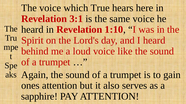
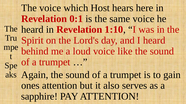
True: True -> Host (100, 8)
3:1: 3:1 -> 0:1 (76, 19)
